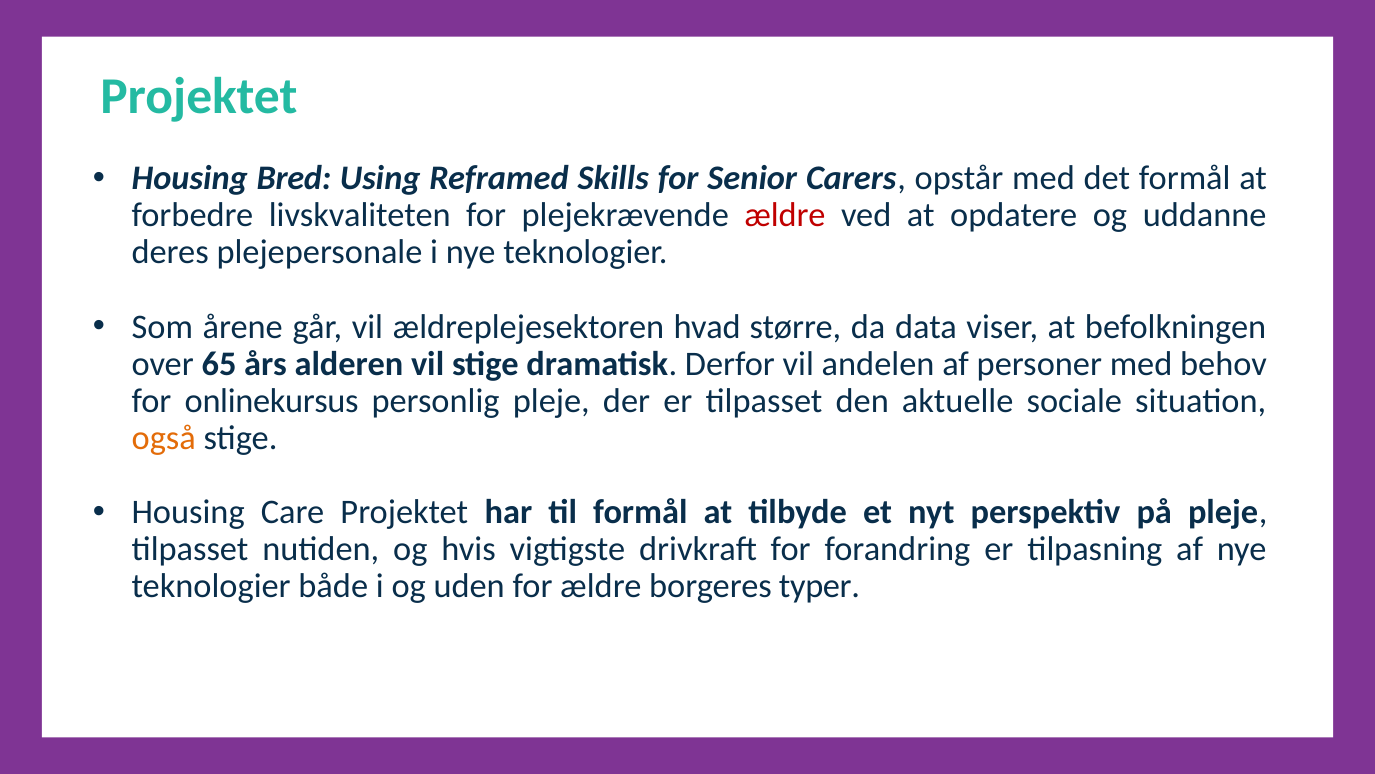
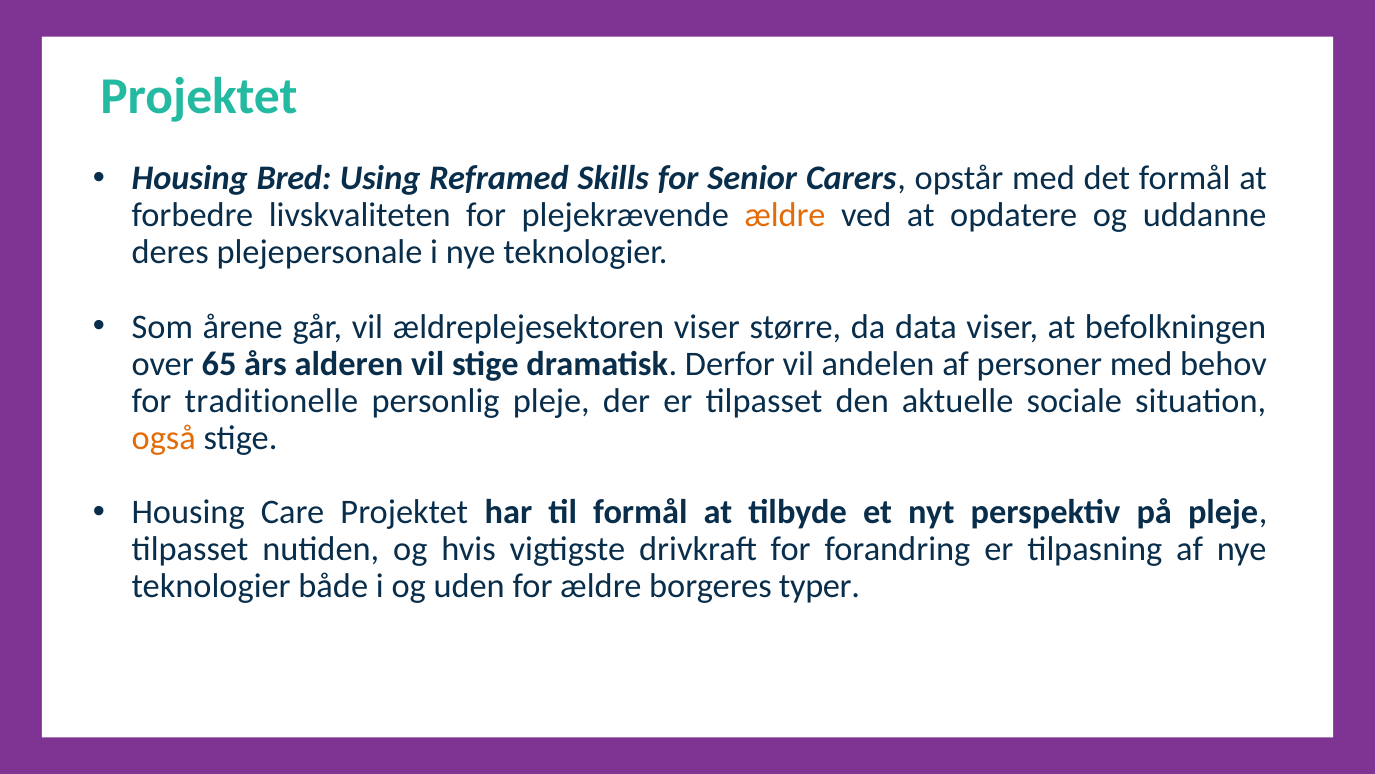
ældre colour: red -> orange (785, 215)
ældreplejesektoren hvad: hvad -> viser (707, 326)
onlinekursus: onlinekursus -> traditionelle (271, 401)
